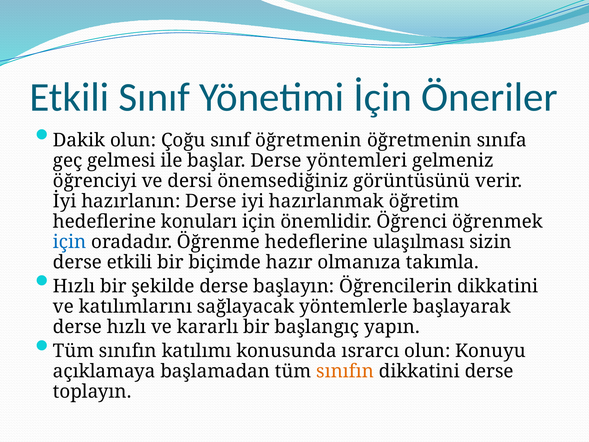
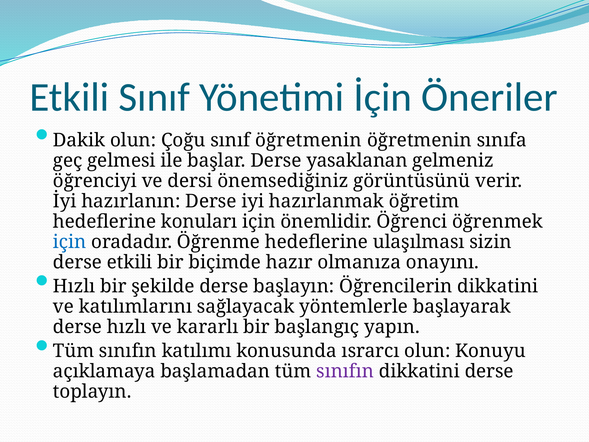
yöntemleri: yöntemleri -> yasaklanan (357, 160)
takımla: takımla -> onayını (442, 262)
sınıfın colour: orange -> purple (345, 371)
